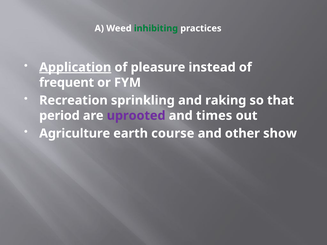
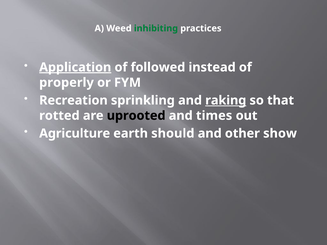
pleasure: pleasure -> followed (158, 67)
frequent: frequent -> properly (66, 83)
raking underline: none -> present (226, 100)
period: period -> rotted (59, 116)
uprooted colour: purple -> black (136, 116)
course: course -> should (173, 134)
